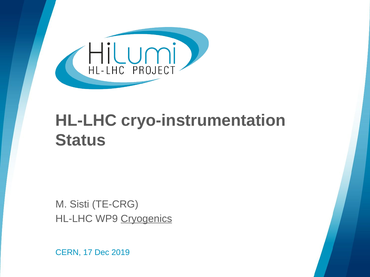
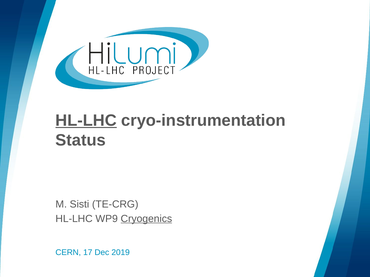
HL-LHC underline: none -> present (86, 121)
